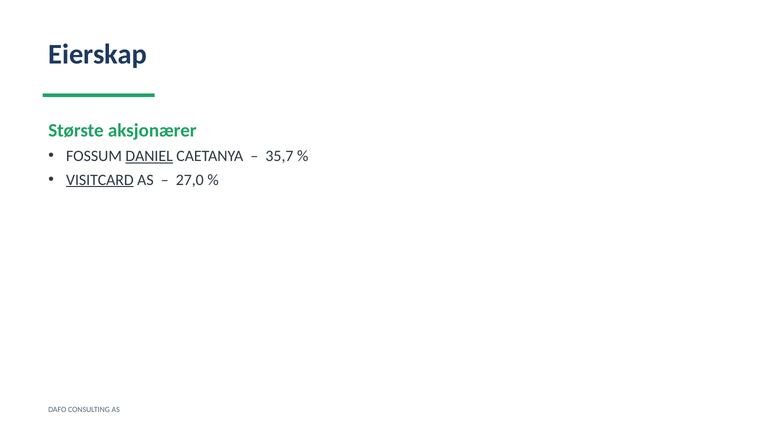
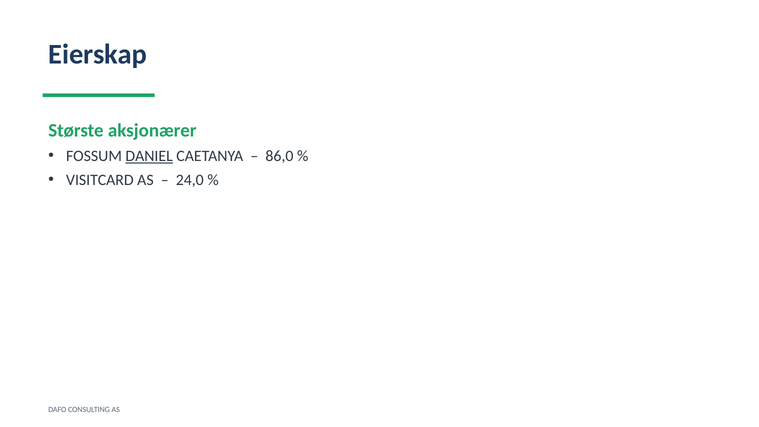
35,7: 35,7 -> 86,0 (279, 156)
VISITCARD underline: present -> none (100, 180)
27,0: 27,0 -> 24,0 (190, 180)
